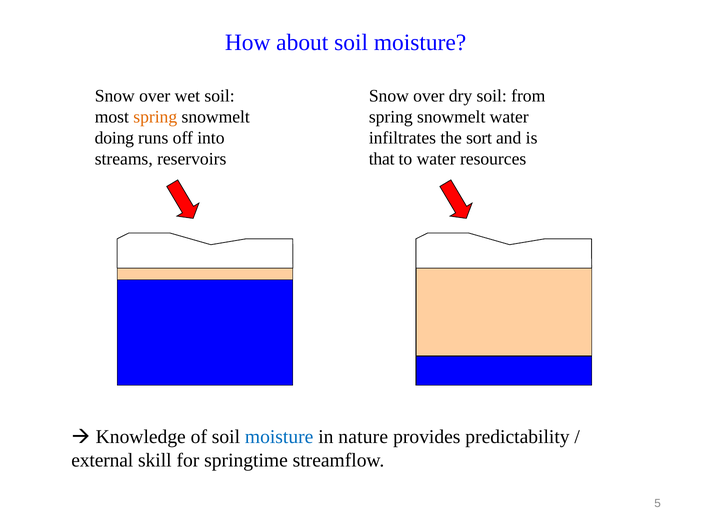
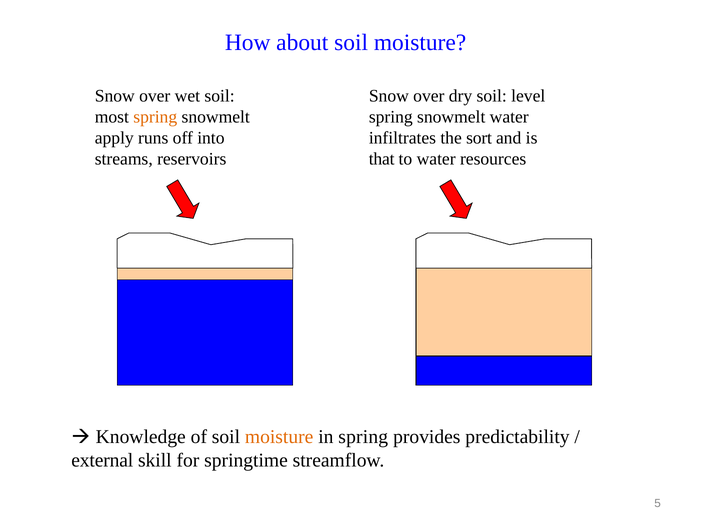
from: from -> level (528, 96)
doing: doing -> apply (114, 138)
moisture colour: blue -> orange (279, 437)
in nature: nature -> spring (363, 437)
